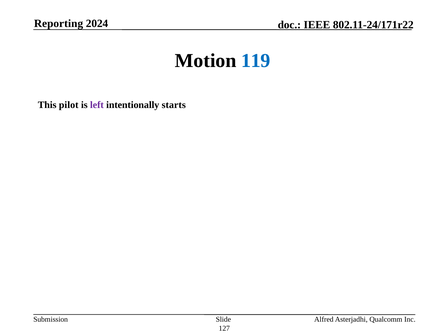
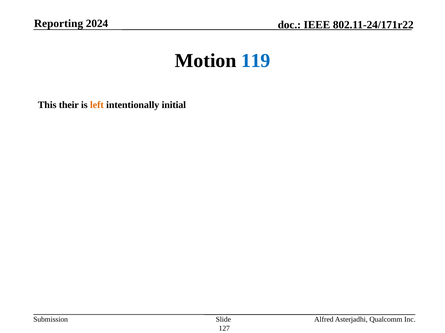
pilot: pilot -> their (69, 105)
left colour: purple -> orange (97, 105)
starts: starts -> initial (174, 105)
